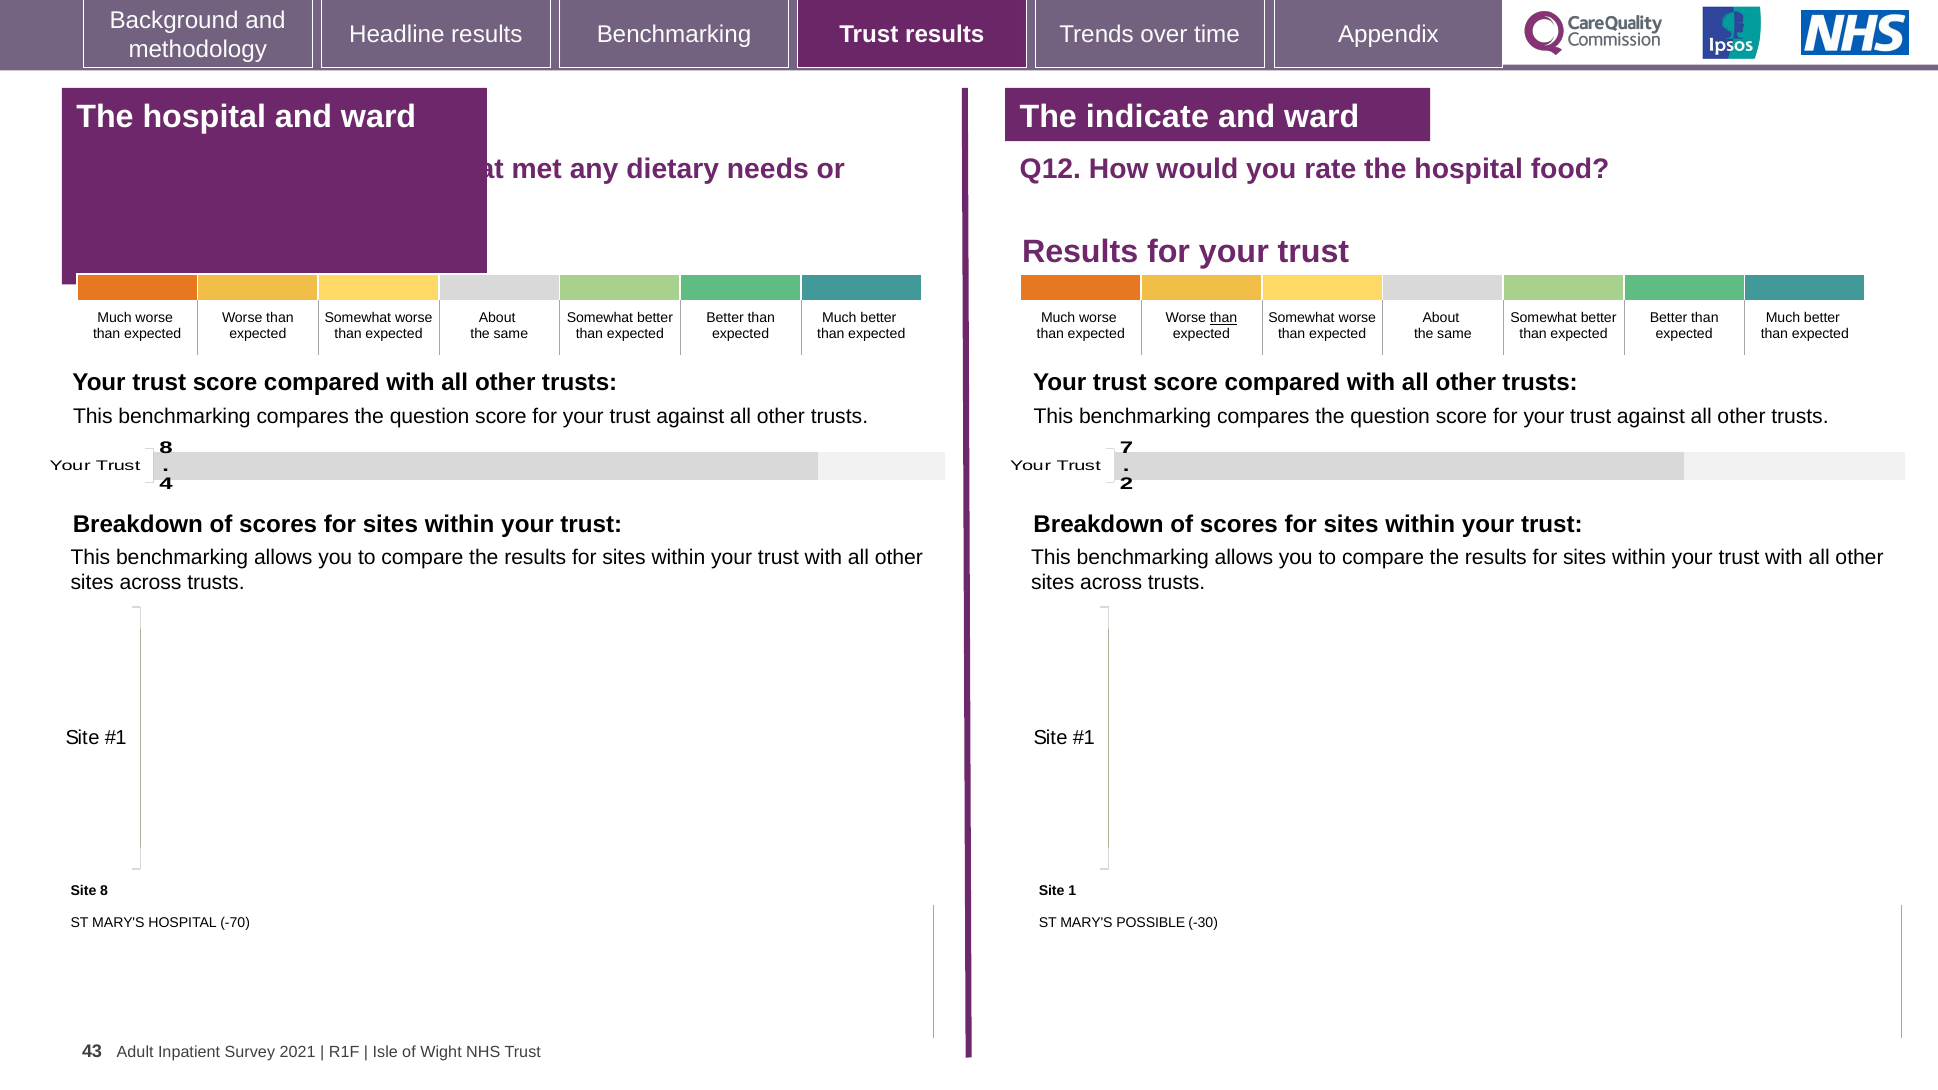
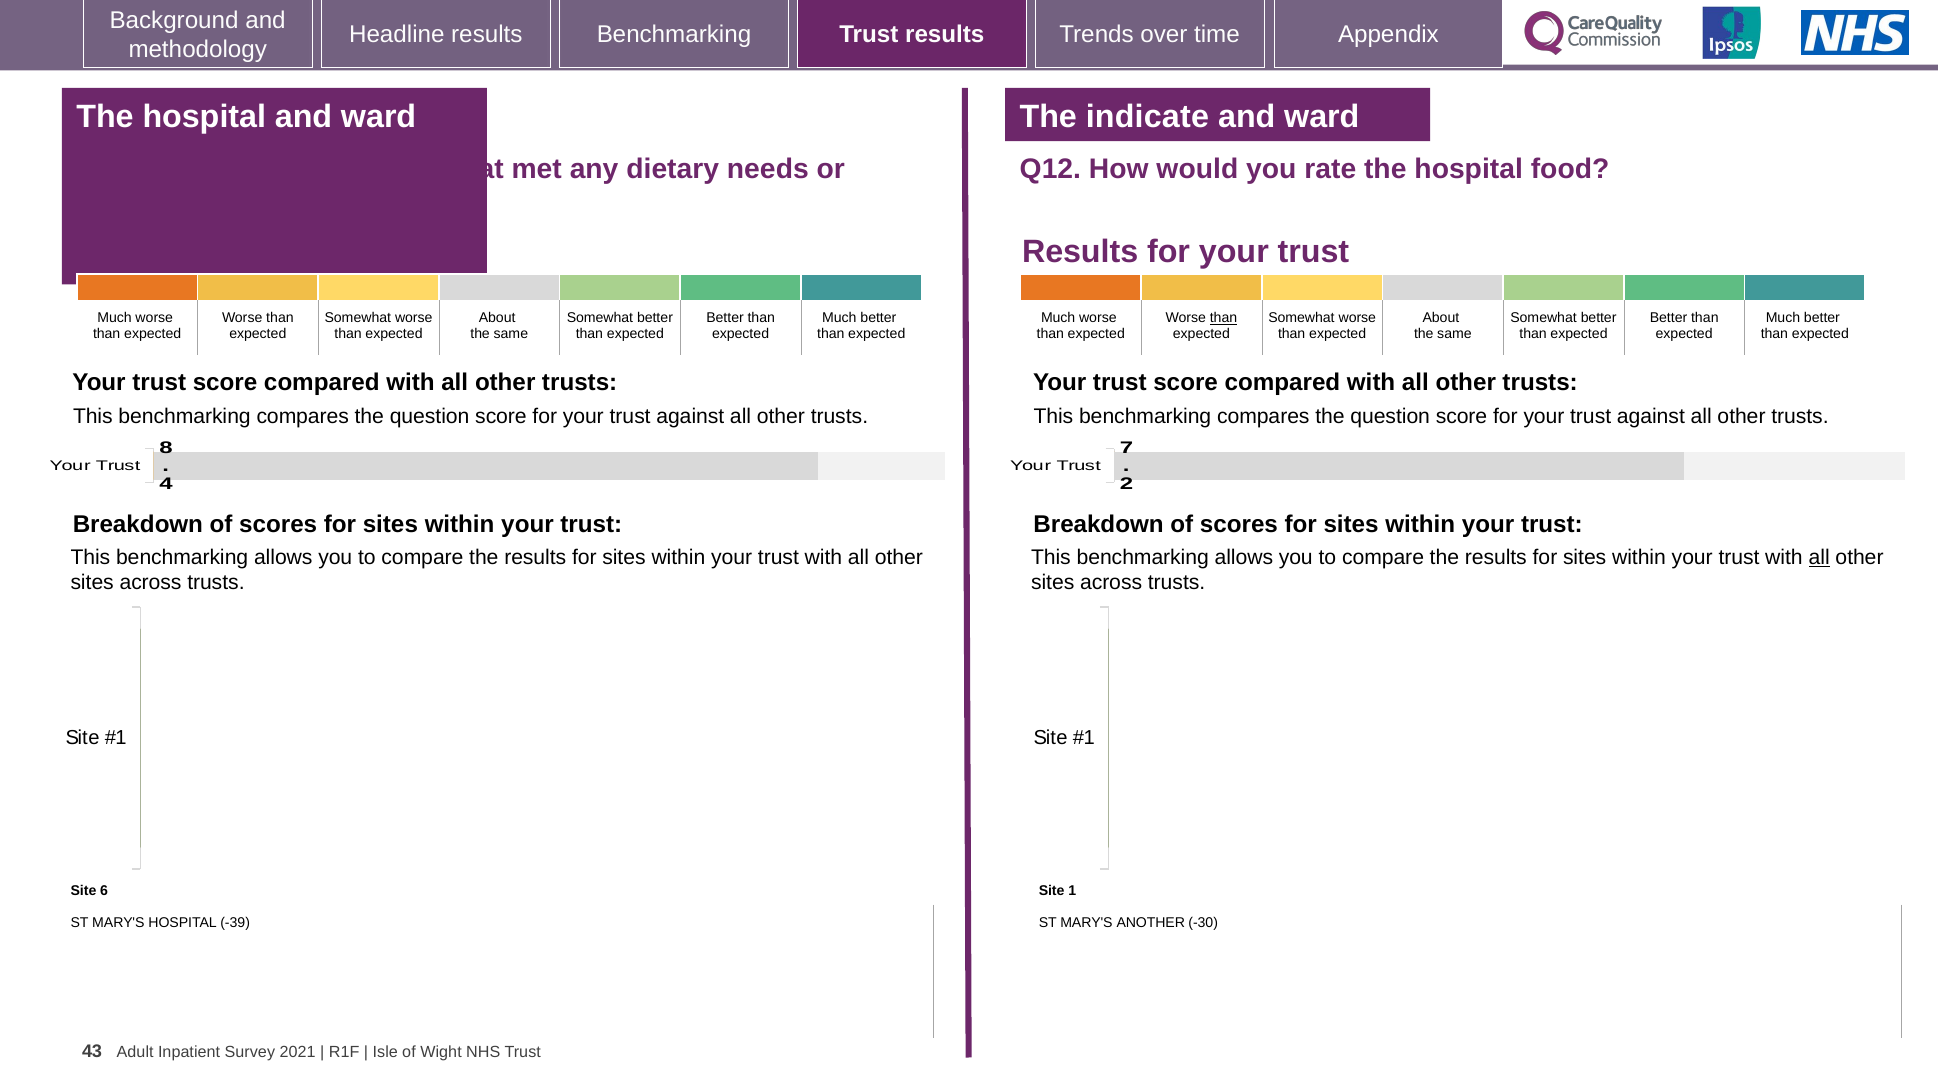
all underline: none -> present (1819, 557)
Site 8: 8 -> 6 (104, 891)
-70: -70 -> -39 (235, 923)
POSSIBLE: POSSIBLE -> ANOTHER (1151, 923)
